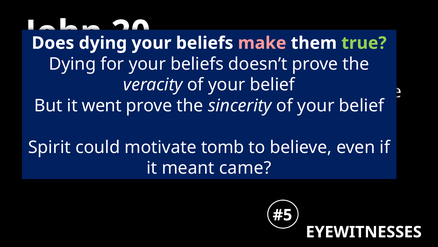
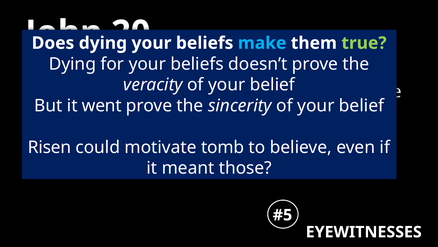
make colour: pink -> light blue (262, 43)
Spirit: Spirit -> Risen (50, 147)
meant came: came -> those (245, 168)
